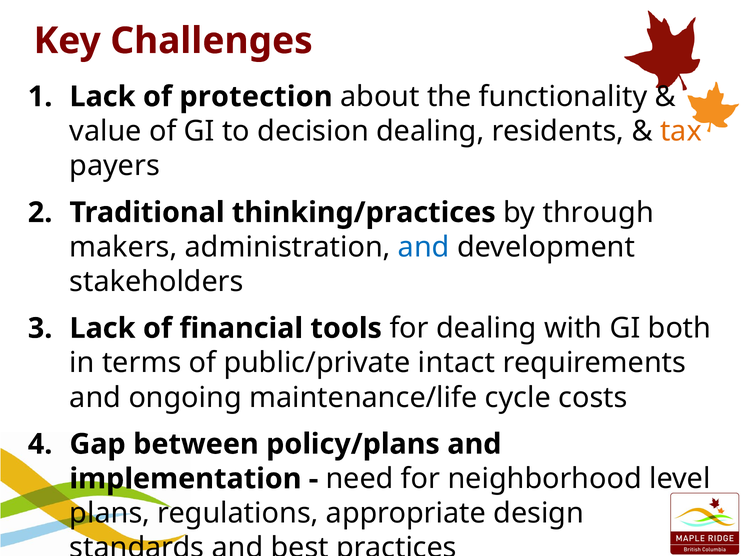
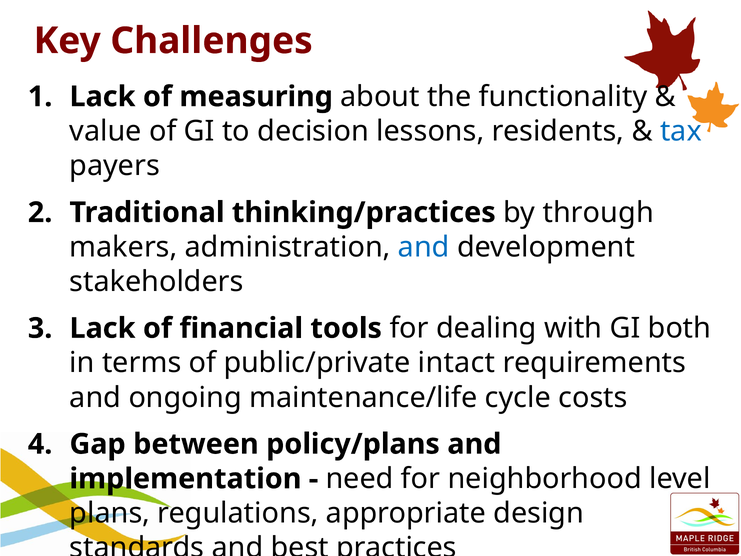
protection: protection -> measuring (256, 97)
decision dealing: dealing -> lessons (430, 131)
tax colour: orange -> blue (681, 131)
